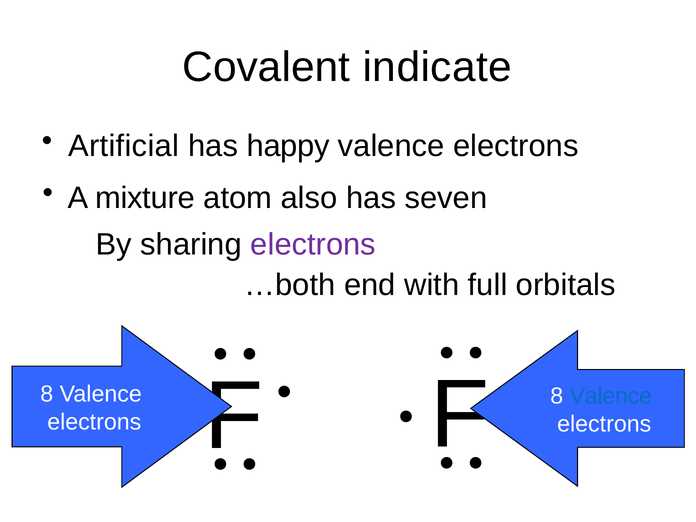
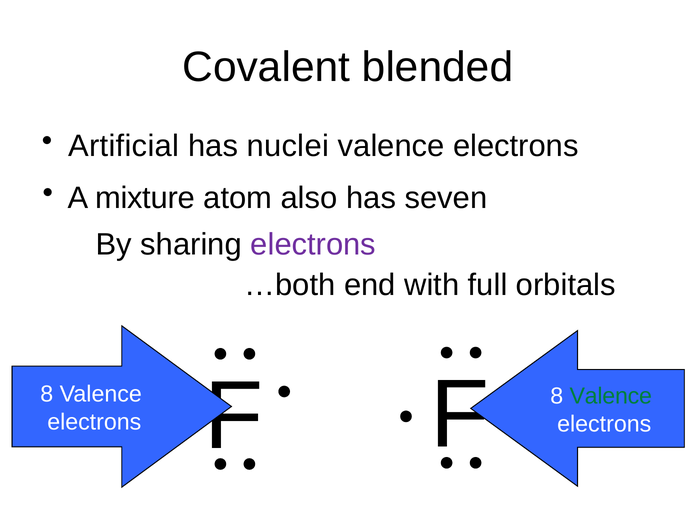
indicate: indicate -> blended (438, 67)
happy: happy -> nuclei (288, 146)
Valence colour: blue -> green (611, 396)
